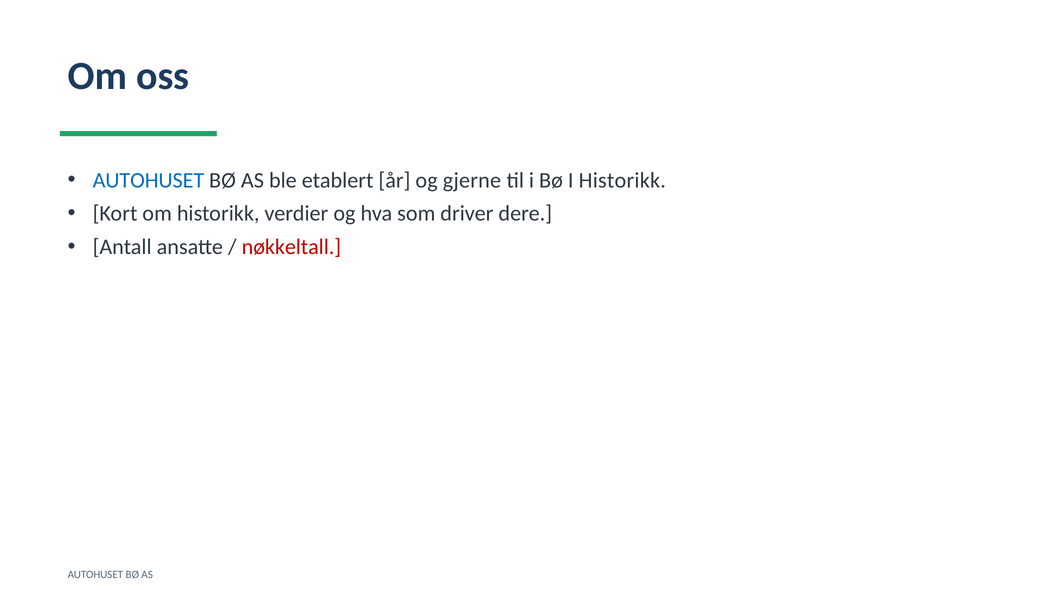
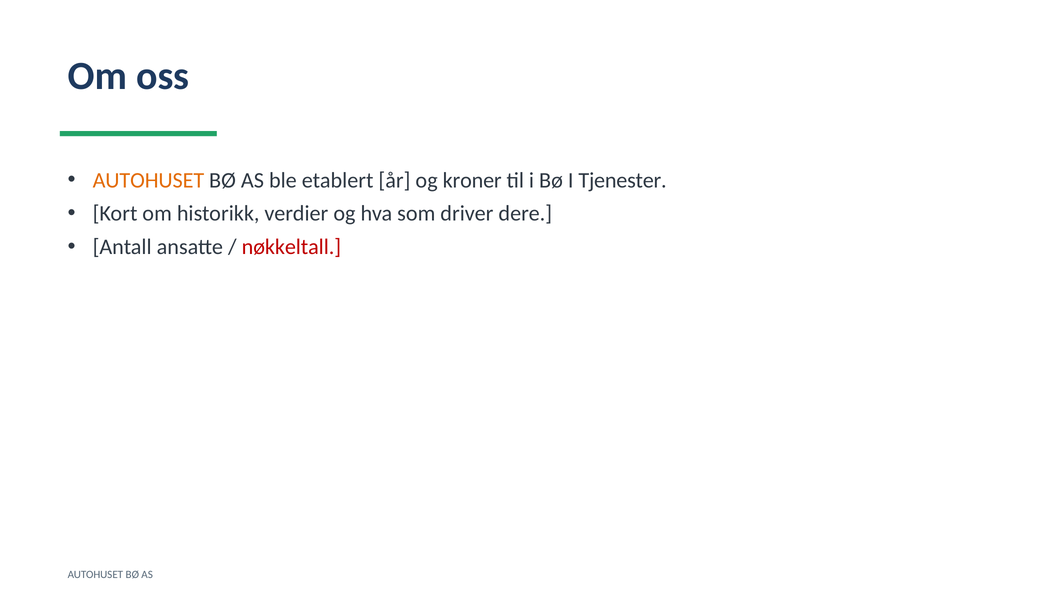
AUTOHUSET colour: blue -> orange (148, 180)
gjerne: gjerne -> kroner (472, 180)
I Historikk: Historikk -> Tjenester (623, 180)
